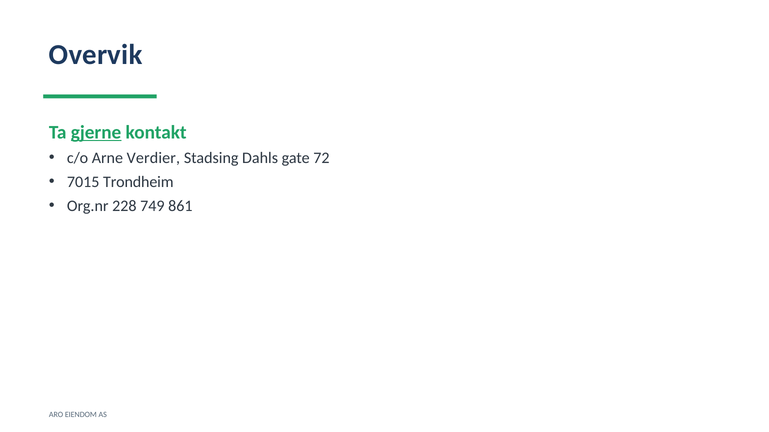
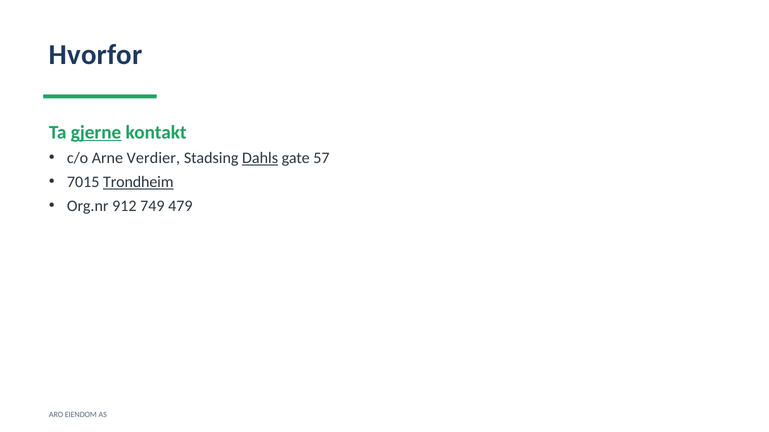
Overvik: Overvik -> Hvorfor (96, 55)
Dahls underline: none -> present (260, 158)
72: 72 -> 57 (321, 158)
Trondheim underline: none -> present (138, 182)
228: 228 -> 912 (124, 206)
861: 861 -> 479 (180, 206)
